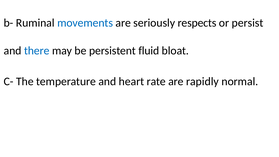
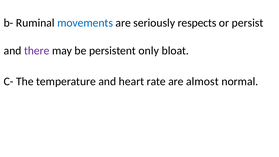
there colour: blue -> purple (37, 51)
fluid: fluid -> only (149, 51)
rapidly: rapidly -> almost (202, 81)
